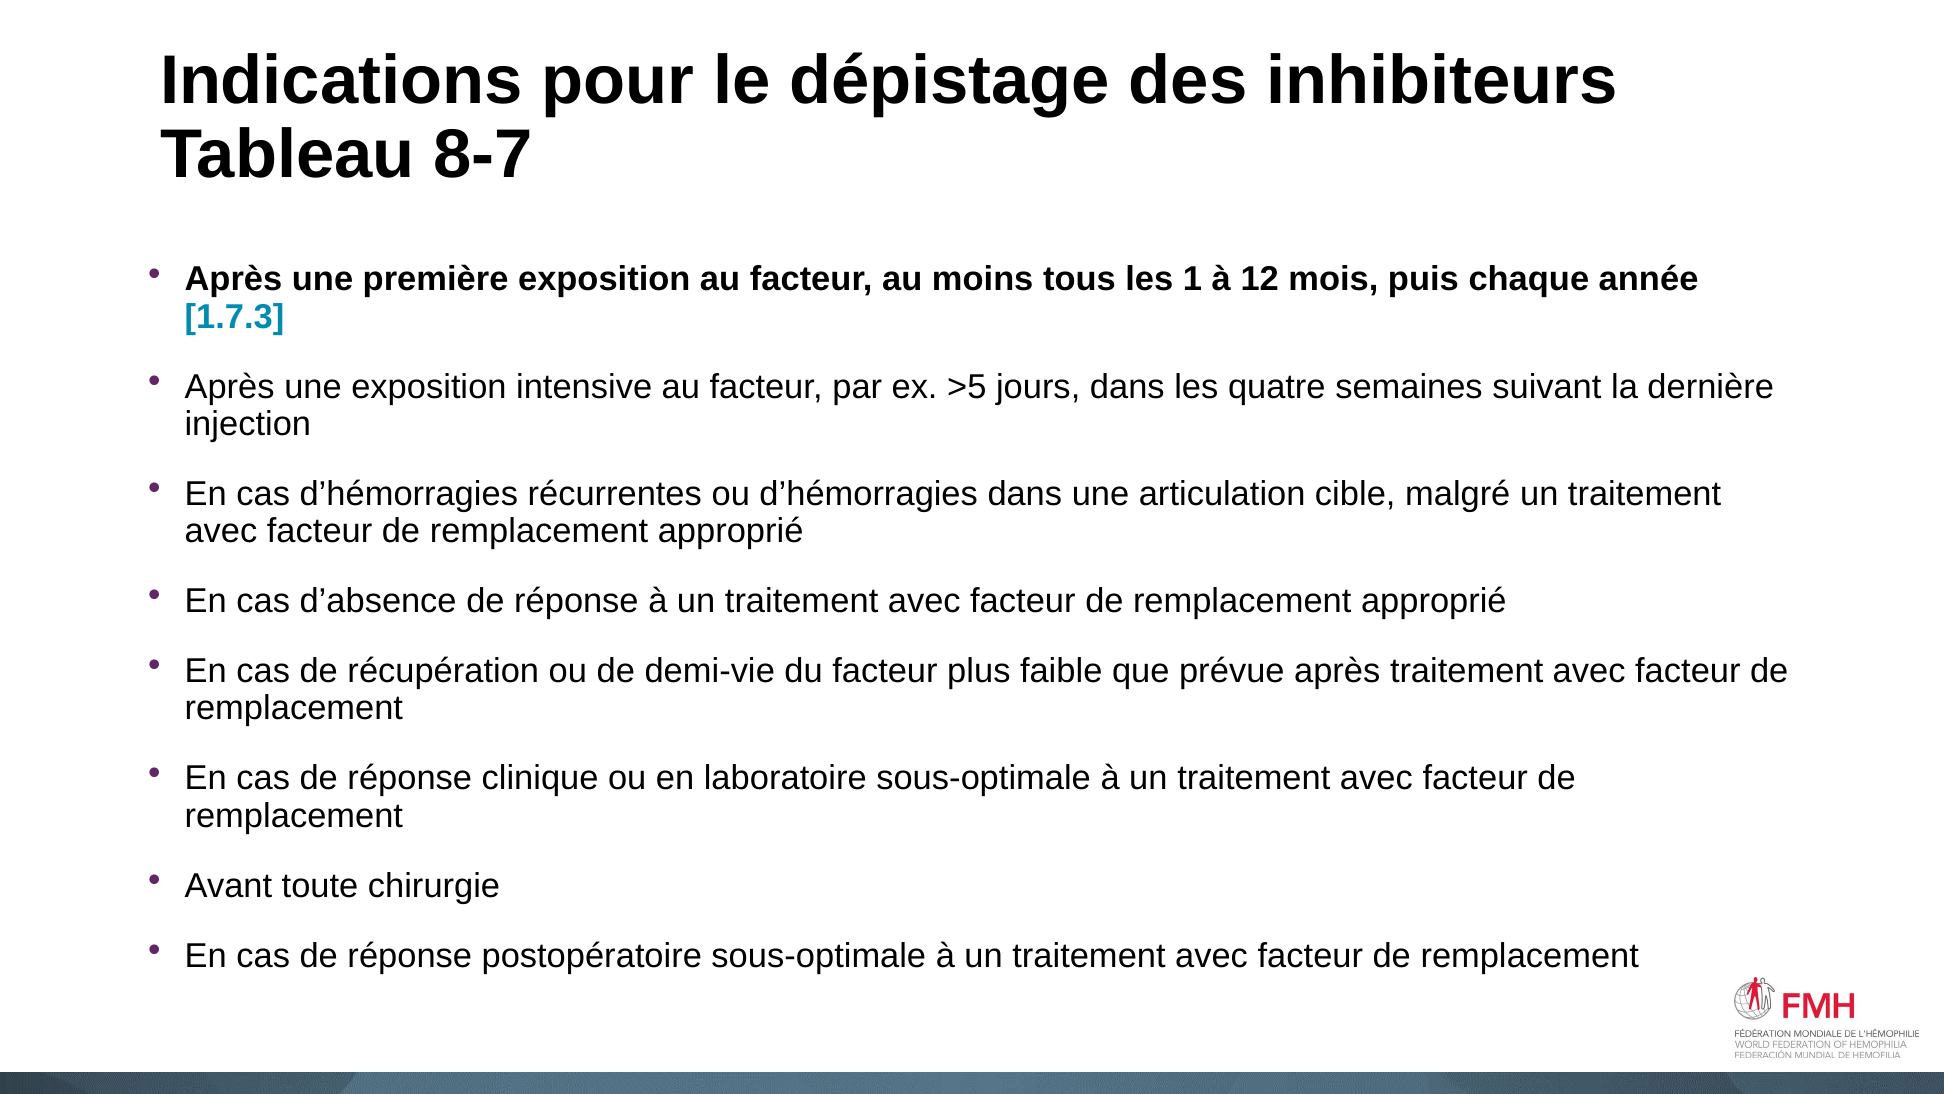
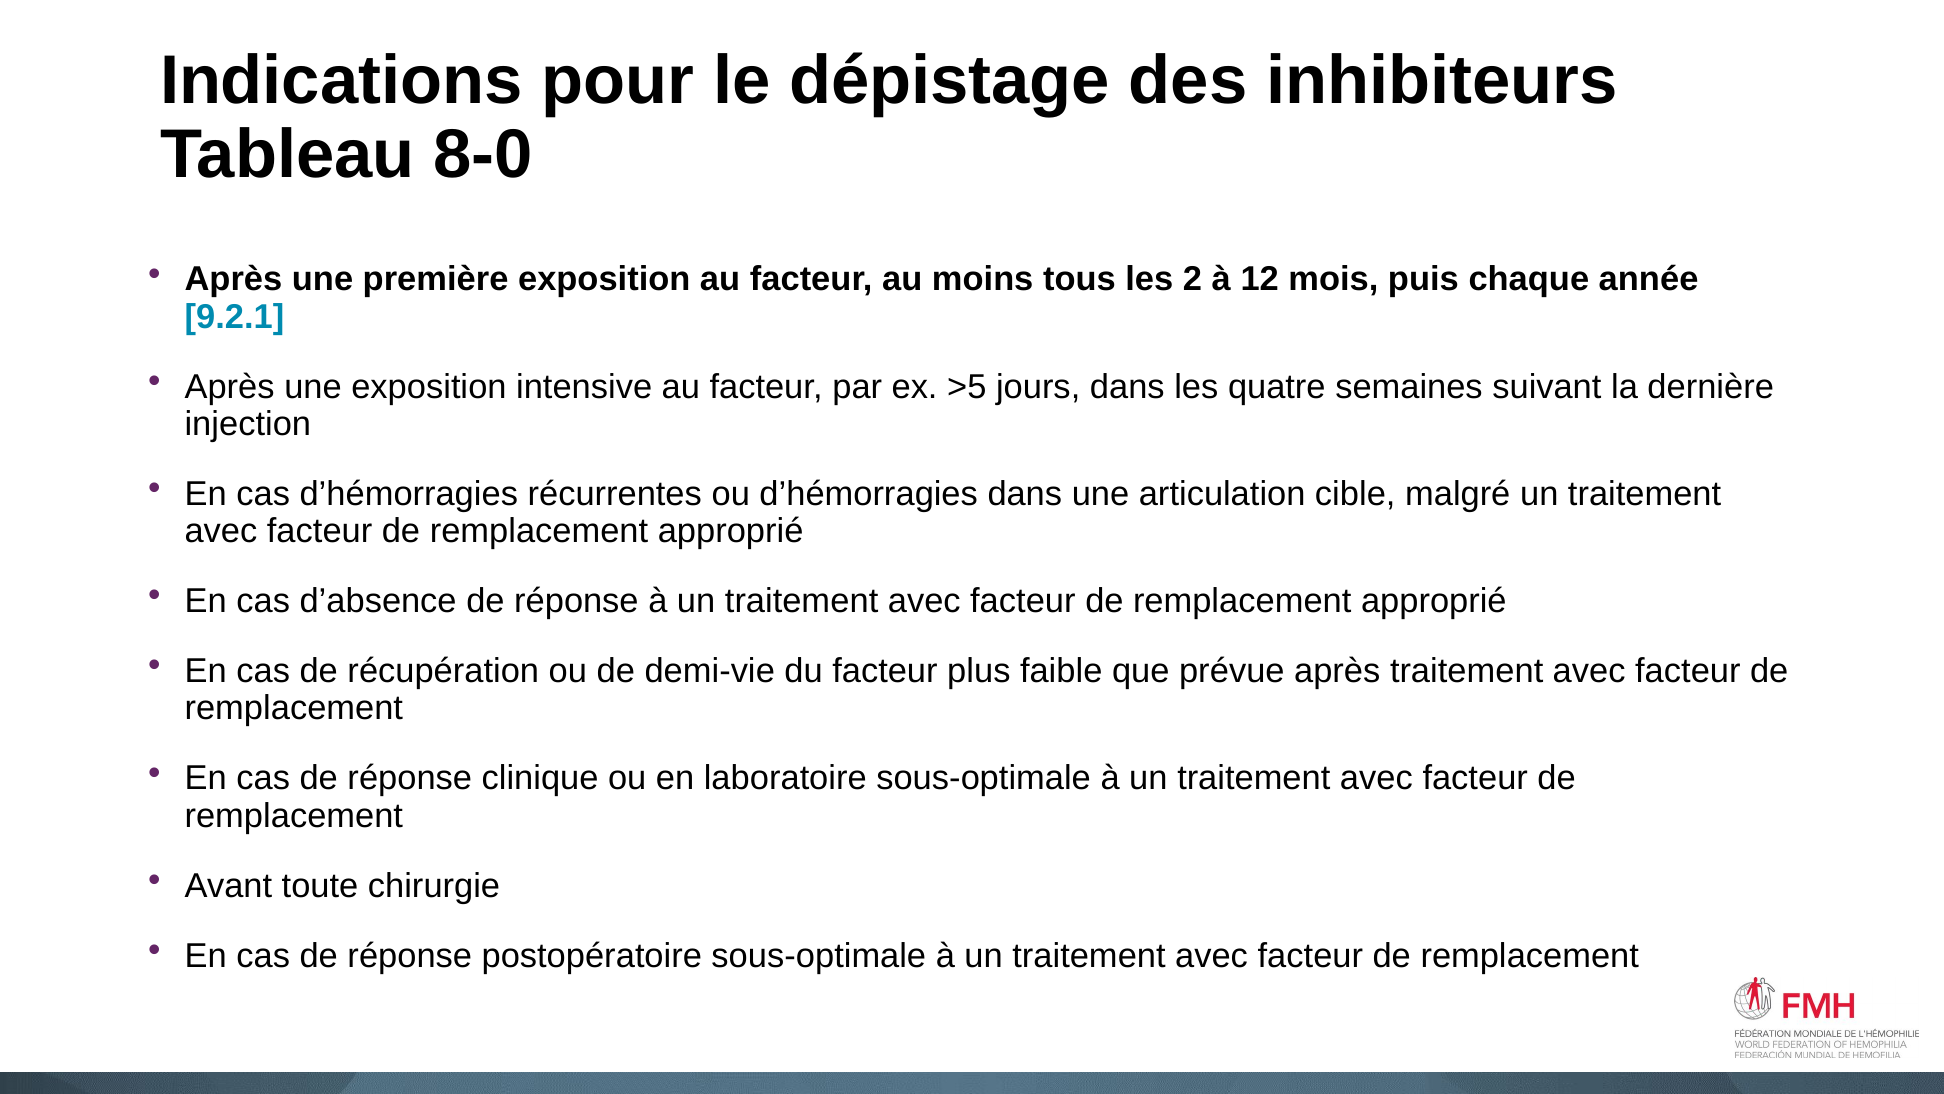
8-7: 8-7 -> 8-0 (483, 155)
1: 1 -> 2 (1193, 279)
1.7.3: 1.7.3 -> 9.2.1 (234, 317)
